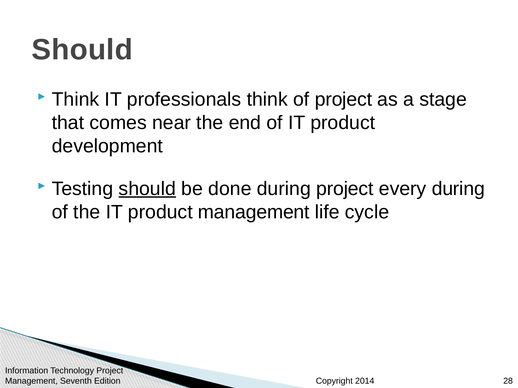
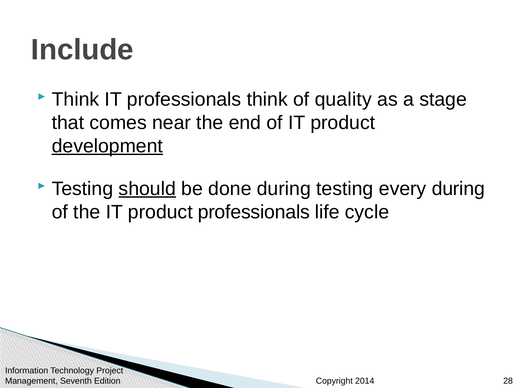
Should: Should -> Include (82, 50)
of project: project -> quality (343, 100)
development underline: none -> present (107, 146)
during project: project -> testing (345, 189)
product management: management -> professionals (254, 212)
